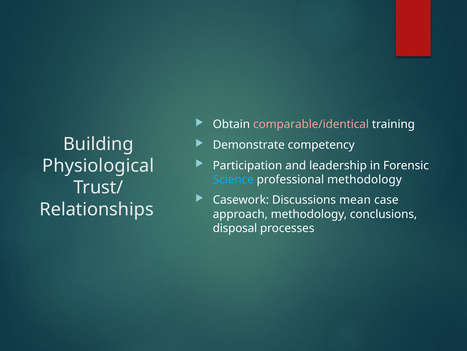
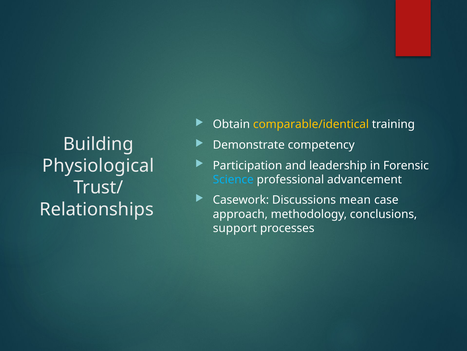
comparable/identical colour: pink -> yellow (311, 124)
professional methodology: methodology -> advancement (365, 179)
disposal: disposal -> support (235, 228)
